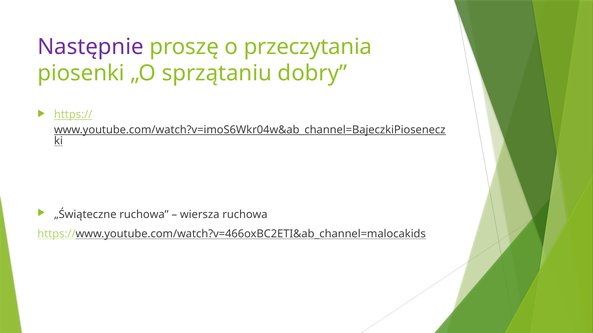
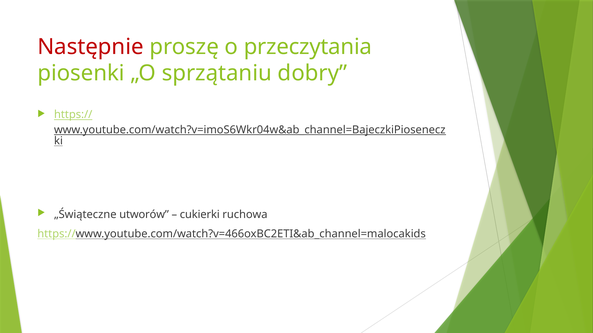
Następnie colour: purple -> red (91, 47)
„Świąteczne ruchowa: ruchowa -> utworów (144, 215)
wiersza: wiersza -> cukierki (200, 215)
